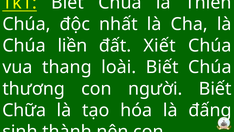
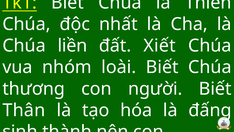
thang: thang -> nhóm (67, 67)
Chữa: Chữa -> Thân (24, 110)
